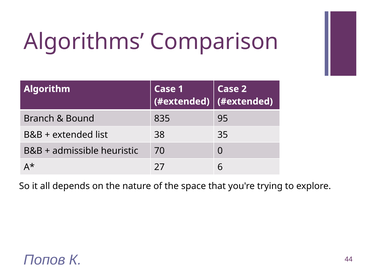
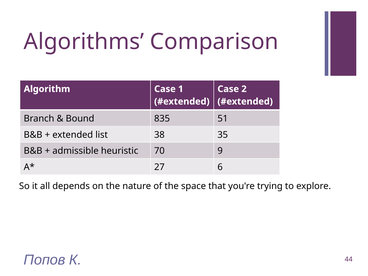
95: 95 -> 51 (223, 119)
0: 0 -> 9 (220, 151)
